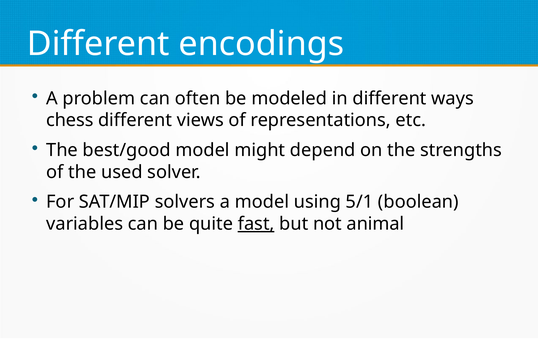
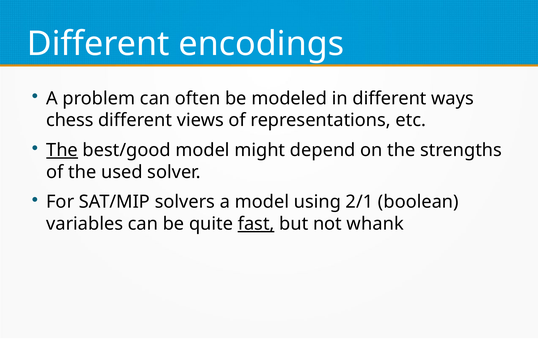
The underline: none -> present (62, 150)
5/1: 5/1 -> 2/1 (359, 202)
animal: animal -> whank (375, 224)
